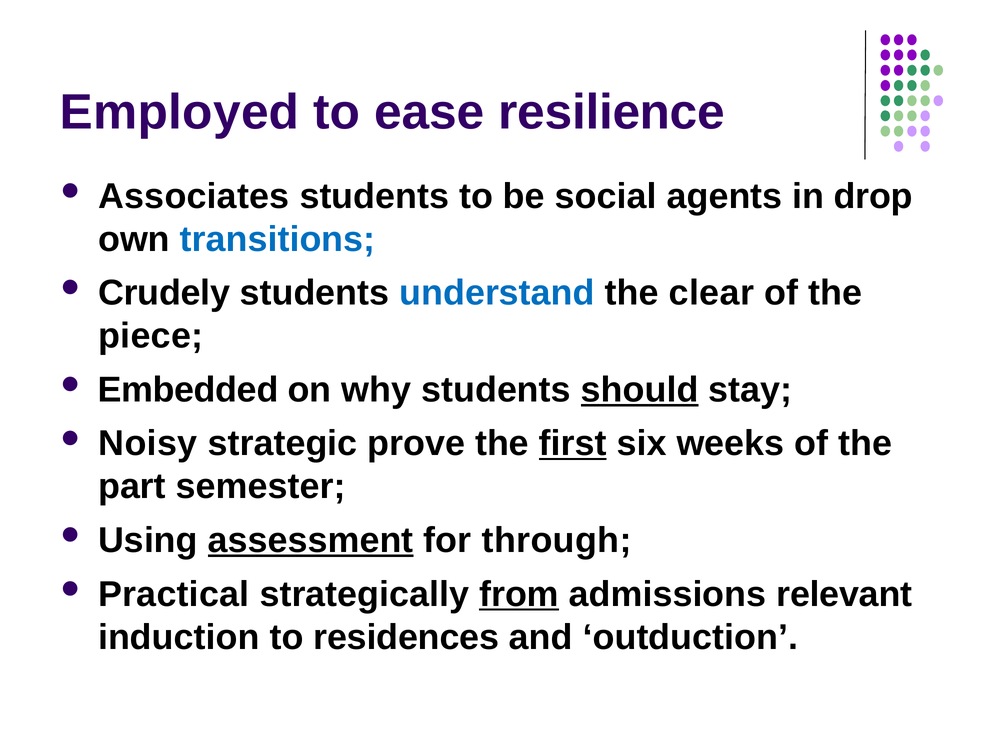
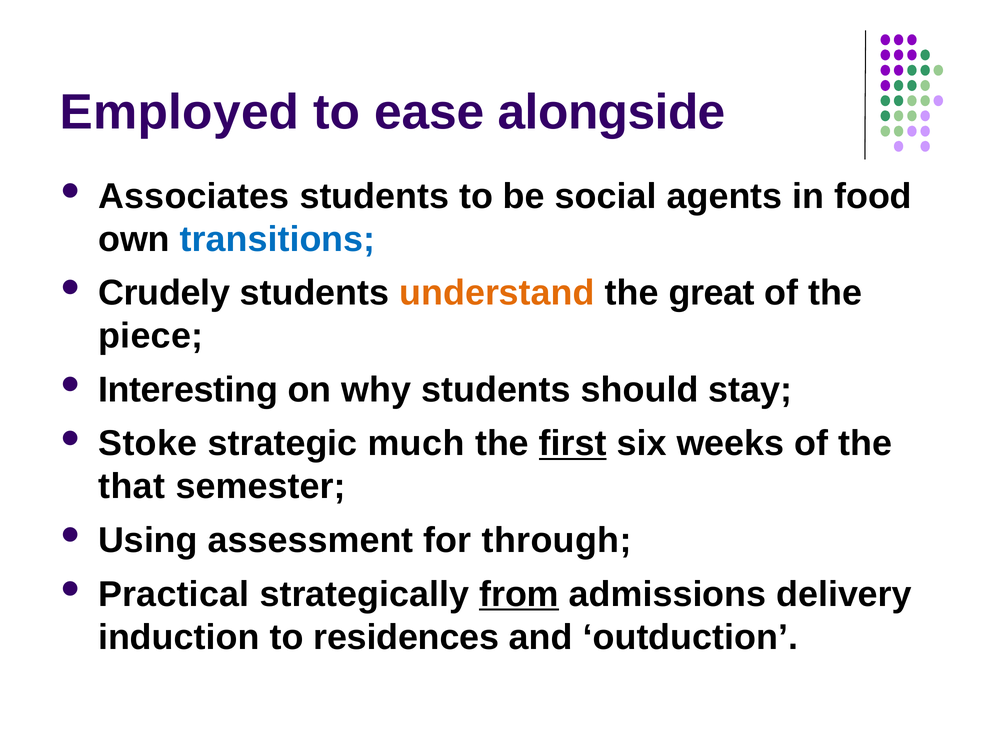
resilience: resilience -> alongside (612, 113)
drop: drop -> food (873, 196)
understand colour: blue -> orange (497, 293)
clear: clear -> great (712, 293)
Embedded: Embedded -> Interesting (188, 390)
should underline: present -> none (640, 390)
Noisy: Noisy -> Stoke (148, 444)
prove: prove -> much (416, 444)
part: part -> that (132, 487)
assessment underline: present -> none (311, 541)
relevant: relevant -> delivery (844, 595)
